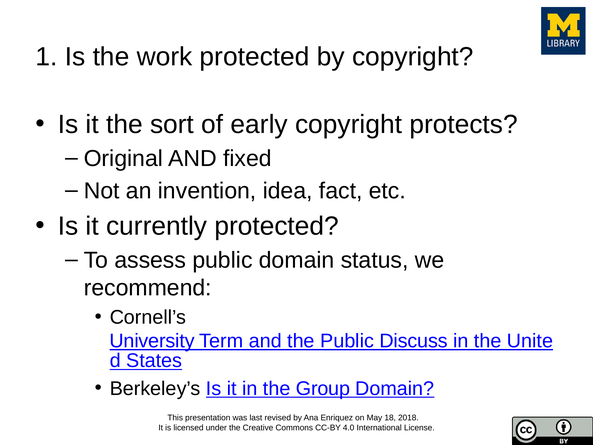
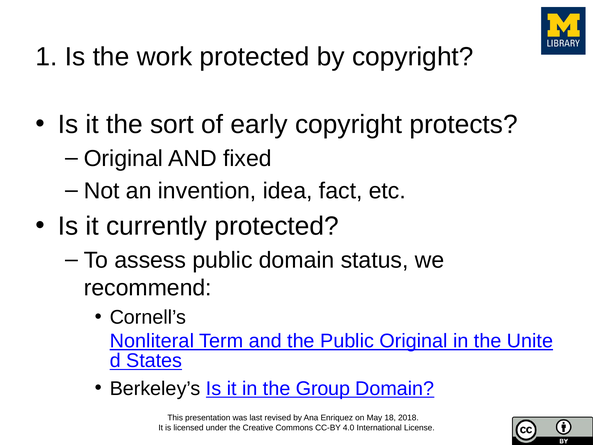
University: University -> Nonliteral (152, 341)
Public Discuss: Discuss -> Original (414, 341)
